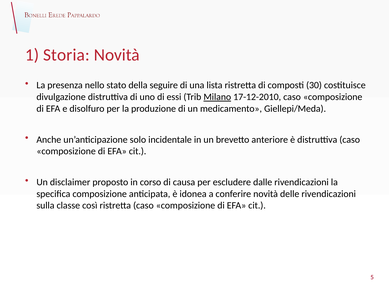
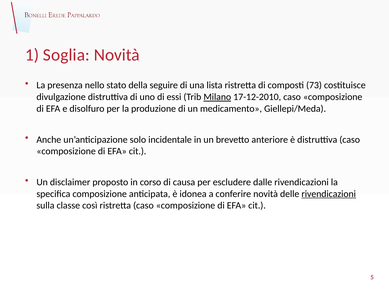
Storia: Storia -> Soglia (66, 55)
30: 30 -> 73 (314, 85)
rivendicazioni underline: none -> present (329, 194)
